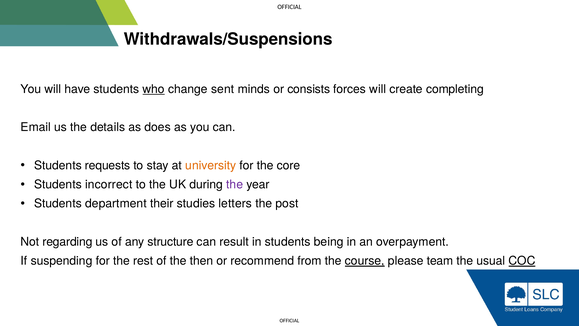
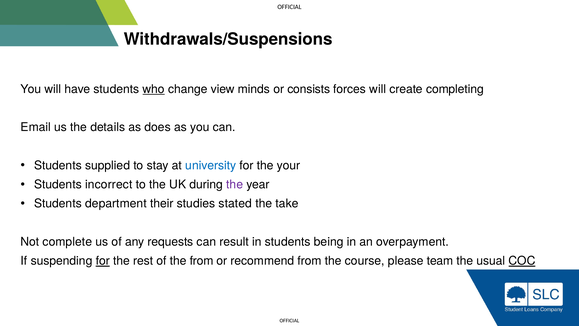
sent: sent -> view (223, 89)
requests: requests -> supplied (108, 165)
university colour: orange -> blue (211, 165)
core: core -> your (289, 165)
letters: letters -> stated (235, 203)
post: post -> take (287, 203)
regarding: regarding -> complete (67, 242)
structure: structure -> requests (170, 242)
for underline: none -> present (103, 261)
the then: then -> from (202, 261)
course underline: present -> none (365, 261)
